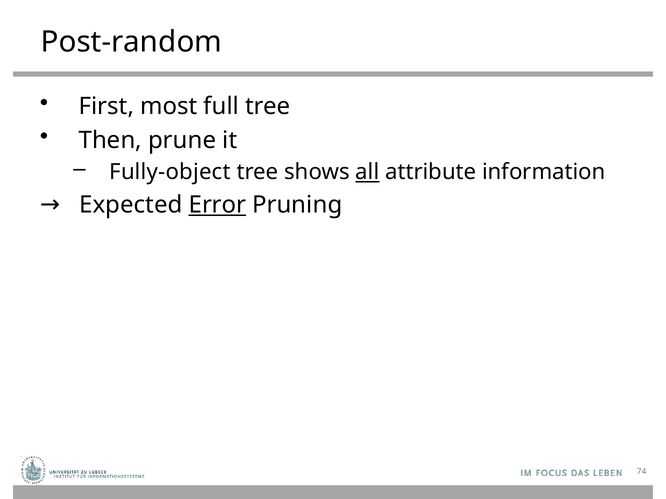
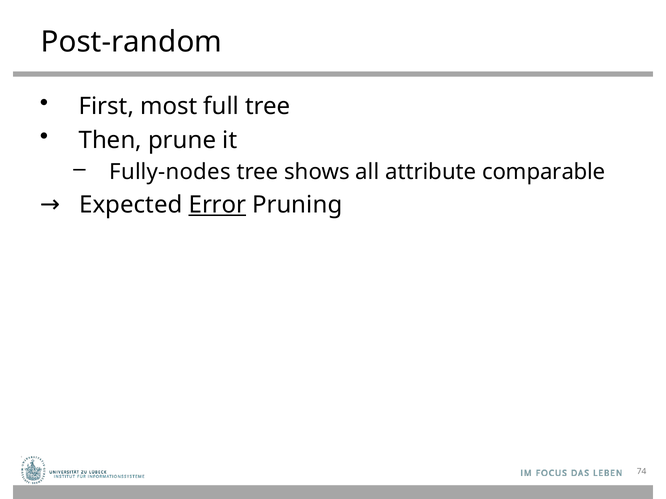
Fully-object: Fully-object -> Fully-nodes (170, 172)
all underline: present -> none (367, 172)
information: information -> comparable (544, 172)
